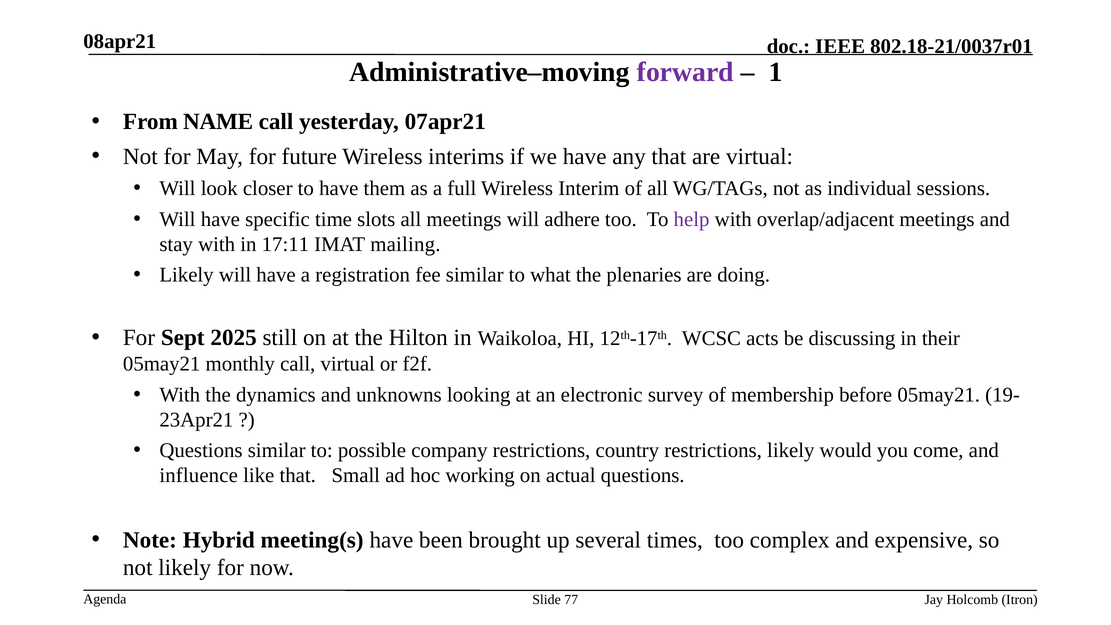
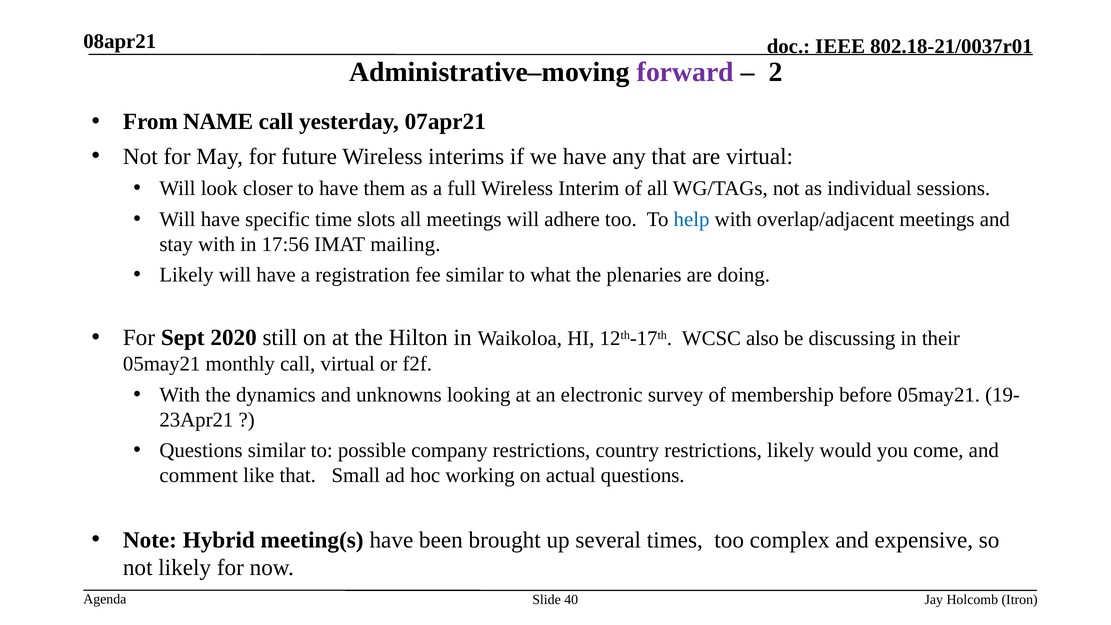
1: 1 -> 2 (775, 72)
help colour: purple -> blue (692, 219)
17:11: 17:11 -> 17:56 (285, 244)
2025: 2025 -> 2020 (234, 338)
acts: acts -> also (762, 339)
influence: influence -> comment (199, 476)
77: 77 -> 40 (571, 599)
